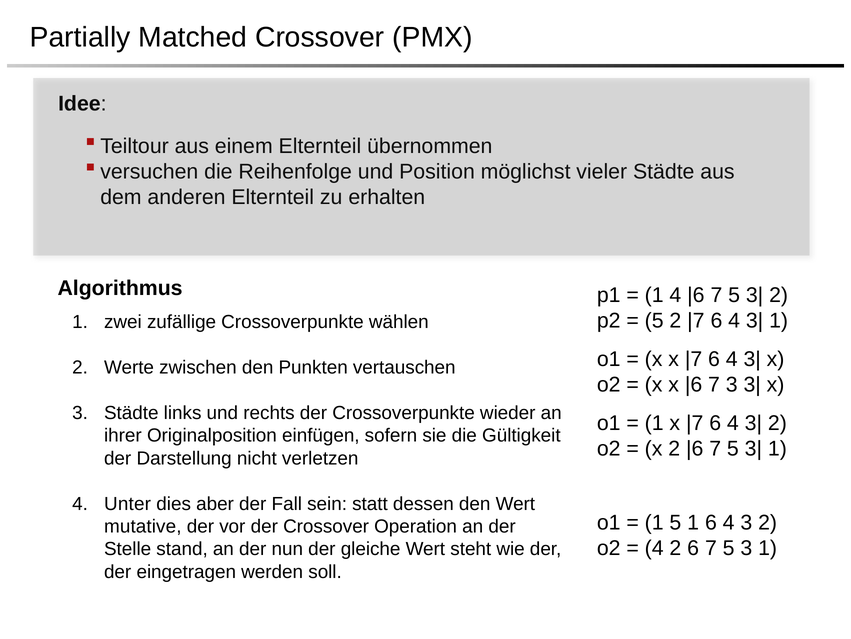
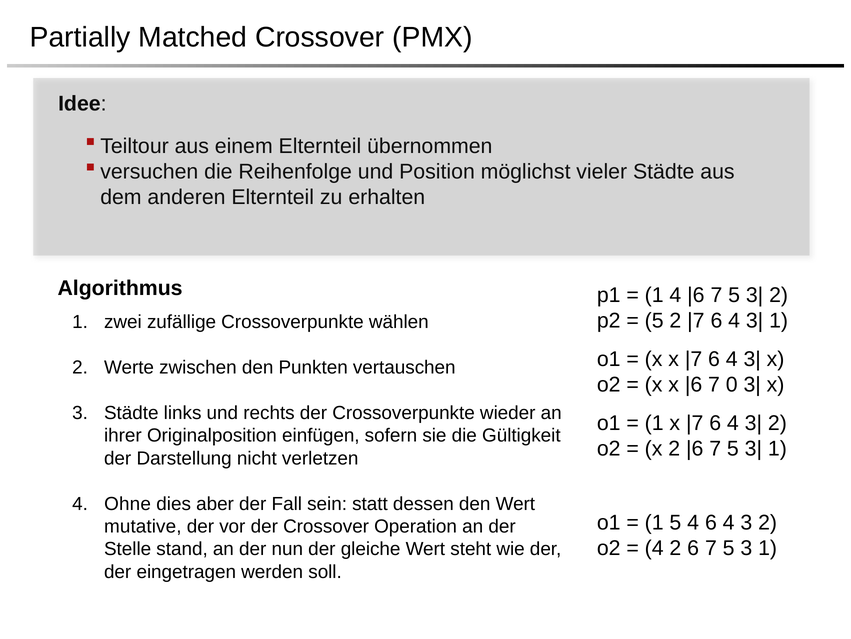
7 3: 3 -> 0 (732, 384)
Unter: Unter -> Ohne (128, 503)
5 1: 1 -> 4 (693, 522)
